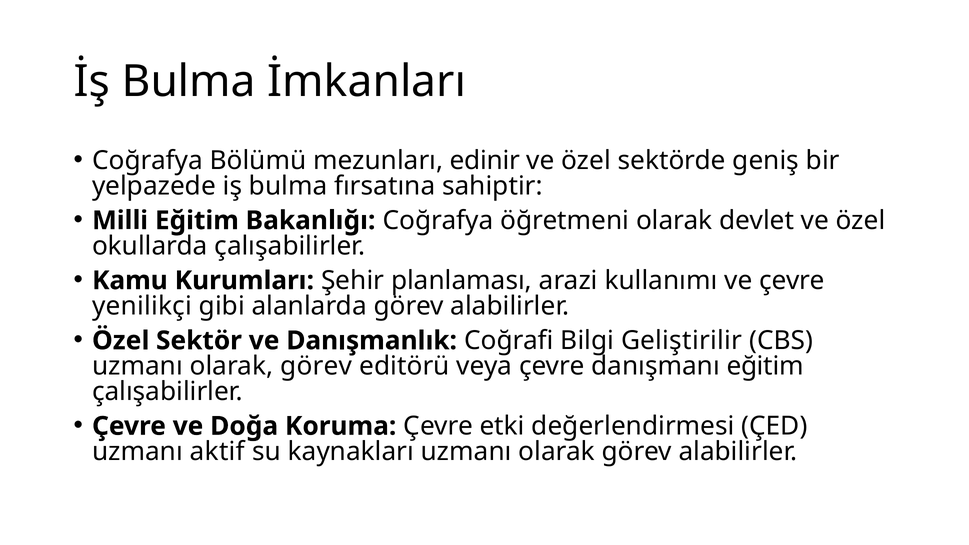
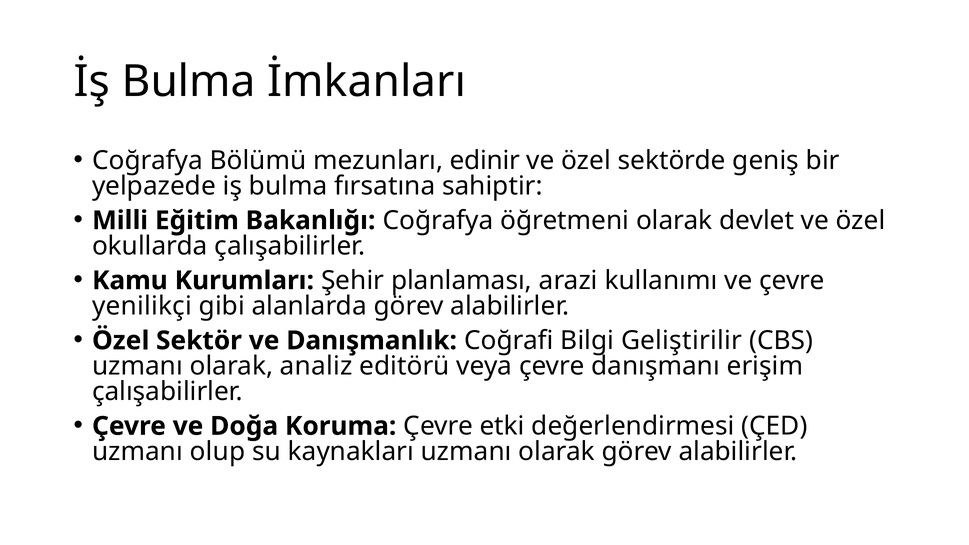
görev: görev -> analiz (316, 366)
danışmanı eğitim: eğitim -> erişim (765, 366)
aktif: aktif -> olup (217, 452)
